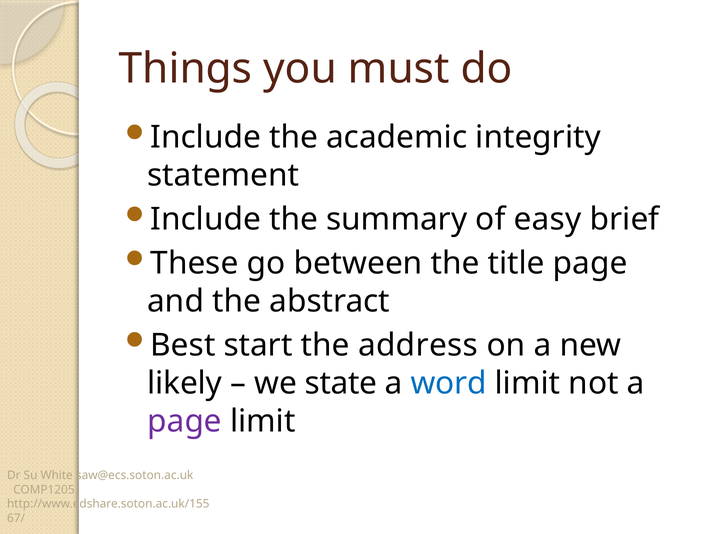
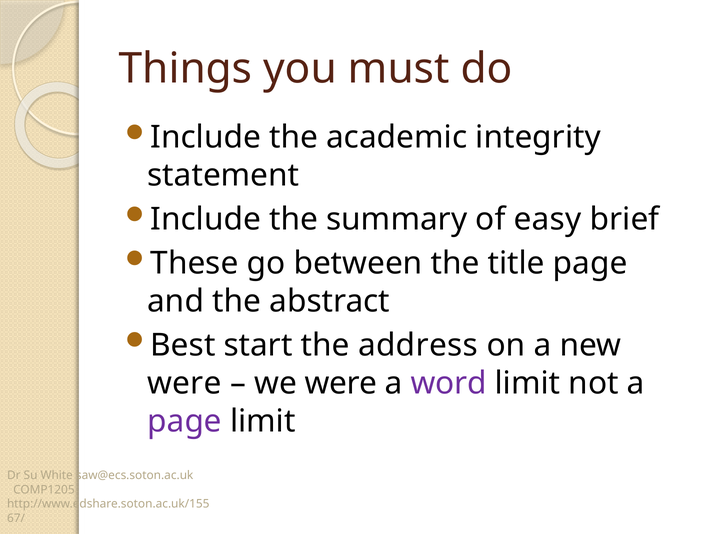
likely: likely -> were (184, 383)
we state: state -> were (341, 383)
word colour: blue -> purple (449, 383)
